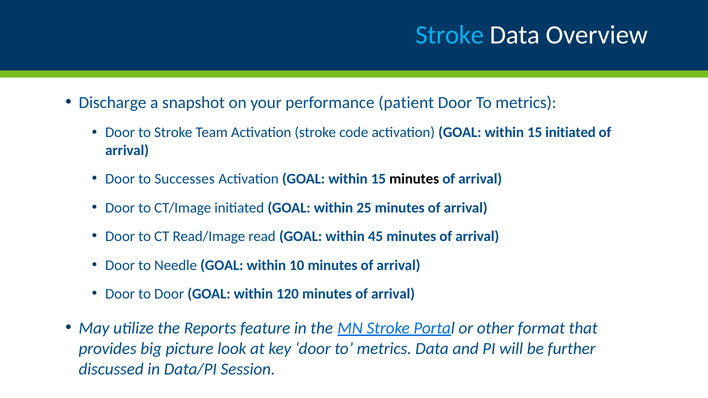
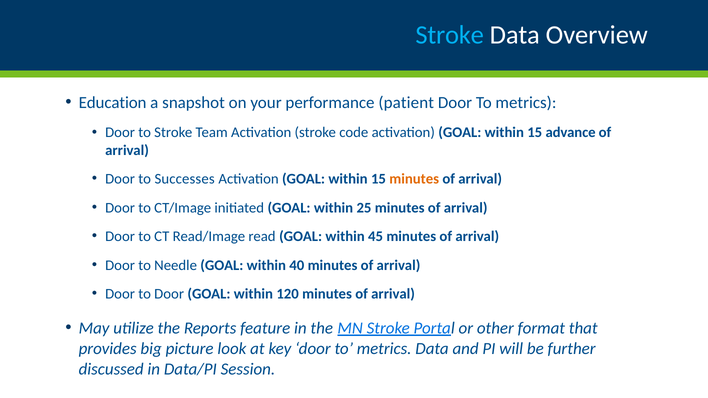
Discharge: Discharge -> Education (113, 103)
15 initiated: initiated -> advance (571, 133)
minutes colour: black -> orange (414, 179)
10: 10 -> 40 (297, 265)
